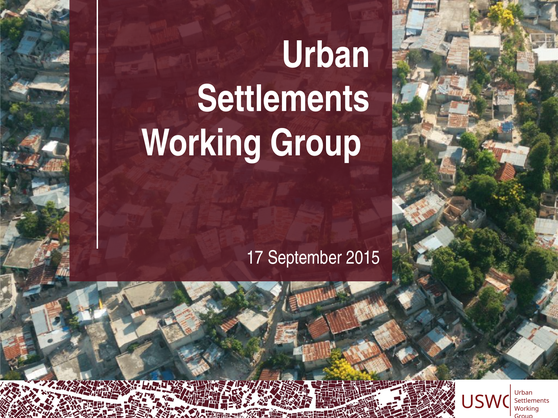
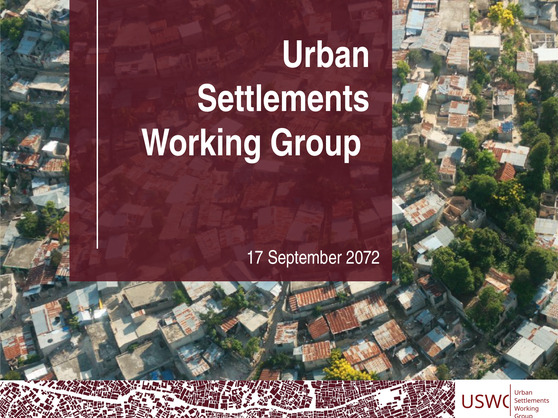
2015: 2015 -> 2072 (363, 258)
